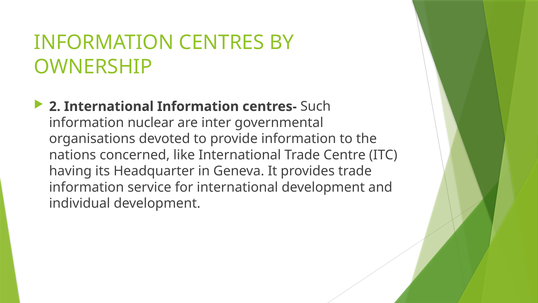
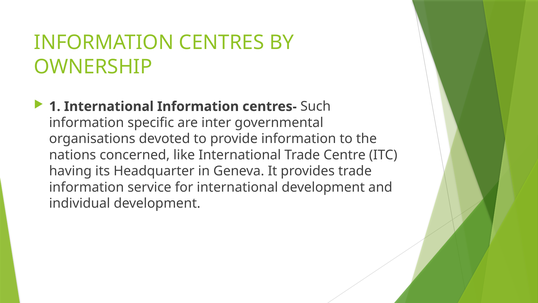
2: 2 -> 1 (55, 106)
nuclear: nuclear -> specific (151, 123)
